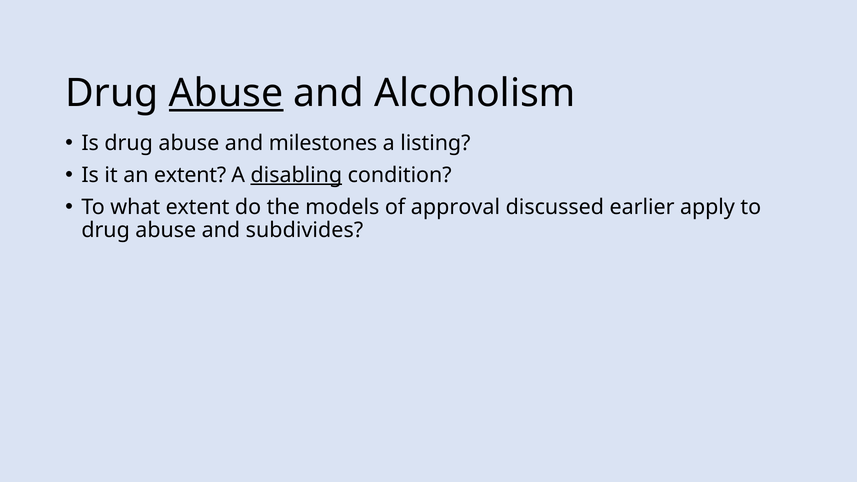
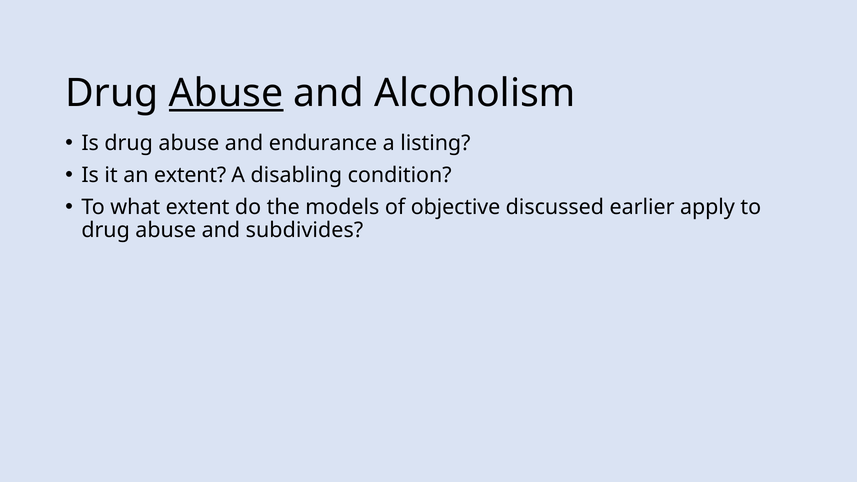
milestones: milestones -> endurance (323, 143)
disabling underline: present -> none (296, 175)
approval: approval -> objective (456, 207)
